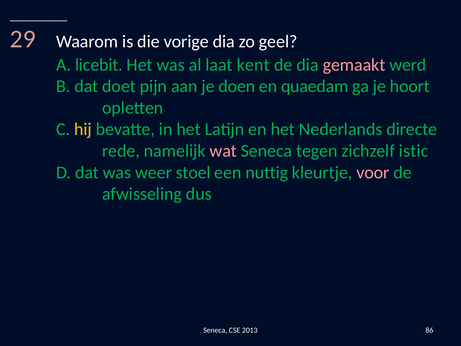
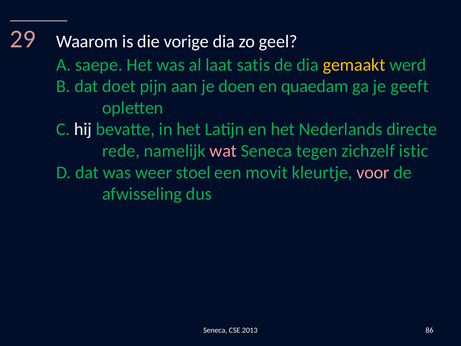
licebit: licebit -> saepe (99, 65)
kent: kent -> satis (253, 65)
gemaakt colour: pink -> yellow (354, 65)
hoort: hoort -> geeft (410, 86)
hij colour: yellow -> white (83, 129)
nuttig: nuttig -> movit (267, 172)
